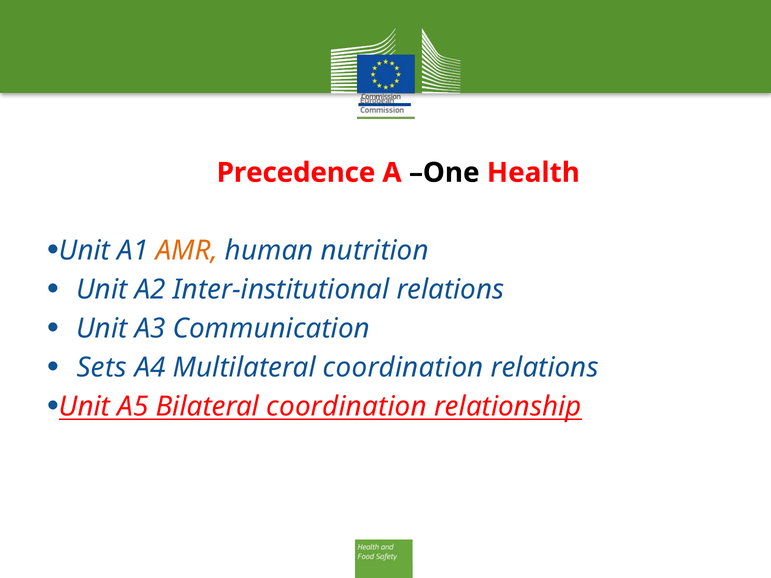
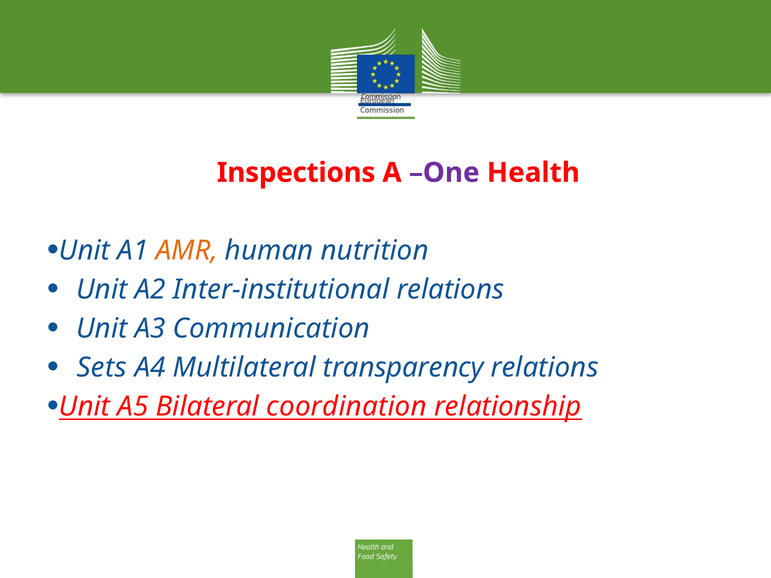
Precedence: Precedence -> Inspections (296, 173)
One colour: black -> purple (444, 173)
Multilateral coordination: coordination -> transparency (403, 368)
